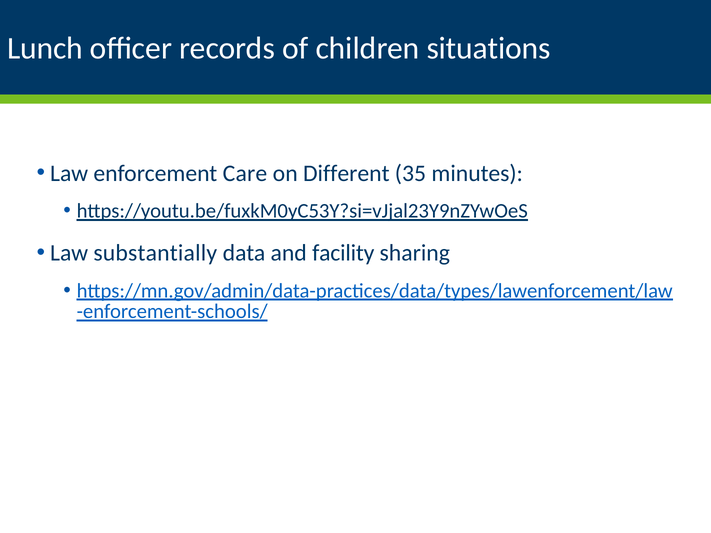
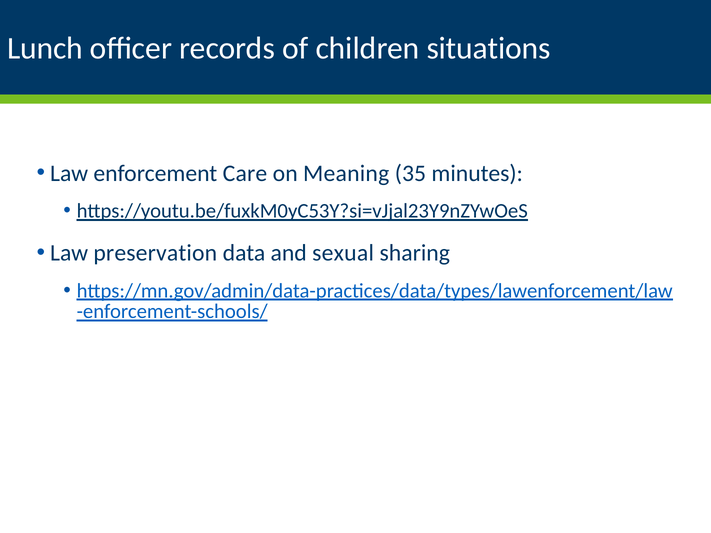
Different: Different -> Meaning (346, 173)
substantially: substantially -> preservation (155, 253)
facility: facility -> sexual (343, 253)
